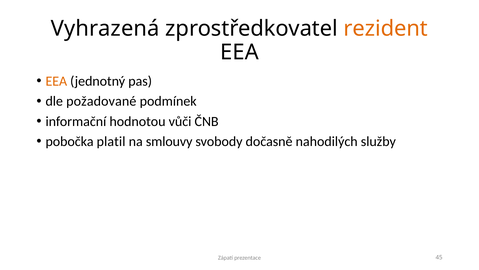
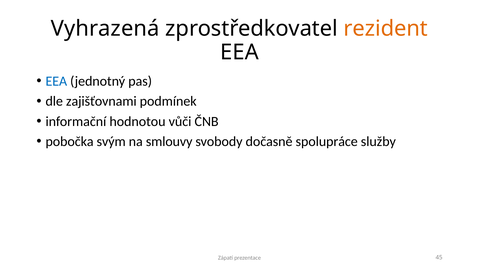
EEA colour: orange -> blue (56, 81)
požadované: požadované -> zajišťovnami (101, 101)
platil: platil -> svým (111, 141)
nahodilých: nahodilých -> spolupráce (327, 141)
